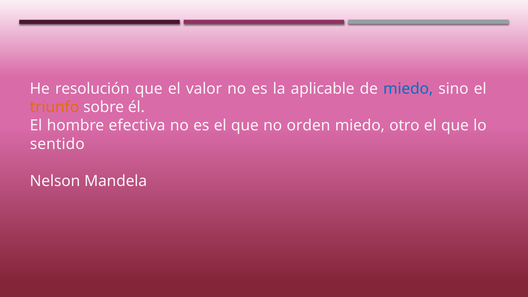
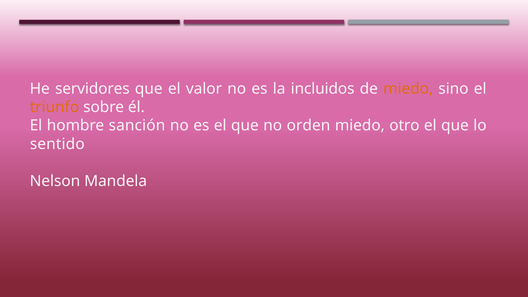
resolución: resolución -> servidores (92, 89)
aplicable: aplicable -> incluidos (323, 89)
miedo colour: blue -> orange (408, 89)
efectiva: efectiva -> sanción (137, 126)
